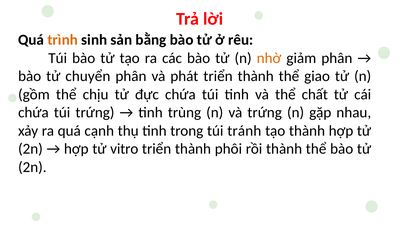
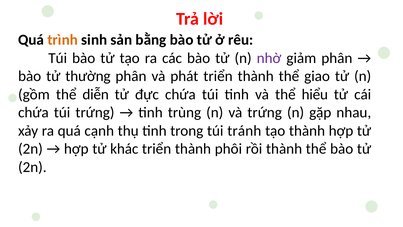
nhờ colour: orange -> purple (269, 58)
chuyển: chuyển -> thường (88, 76)
chịu: chịu -> diễn (96, 94)
chất: chất -> hiểu (315, 94)
vitro: vitro -> khác (124, 149)
